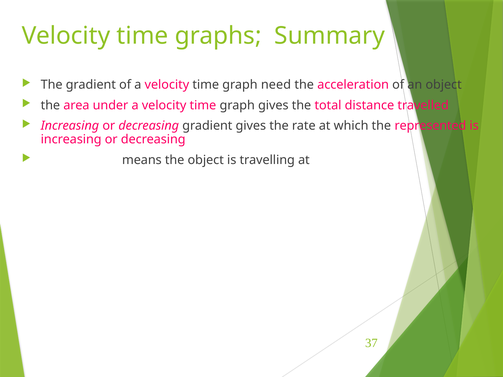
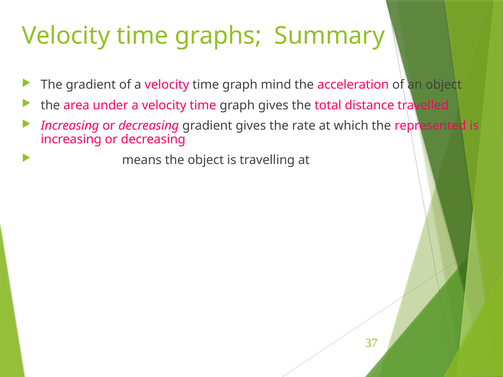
need: need -> mind (276, 85)
